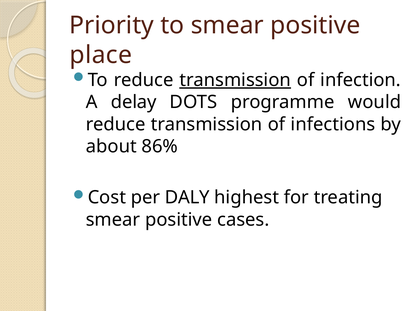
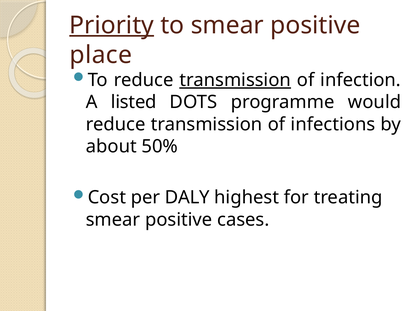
Priority underline: none -> present (112, 25)
delay: delay -> listed (134, 102)
86%: 86% -> 50% (160, 147)
